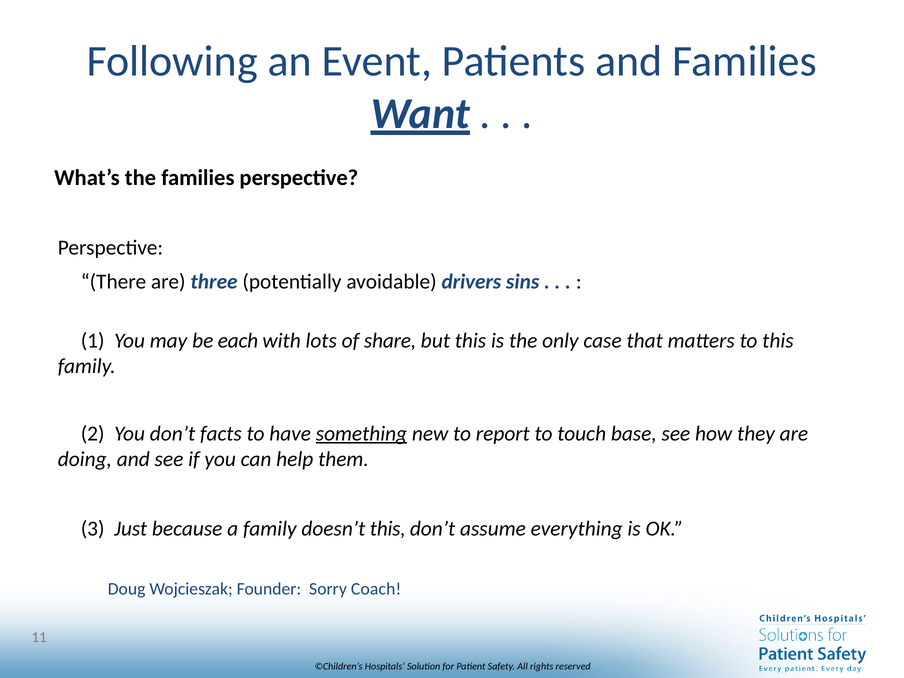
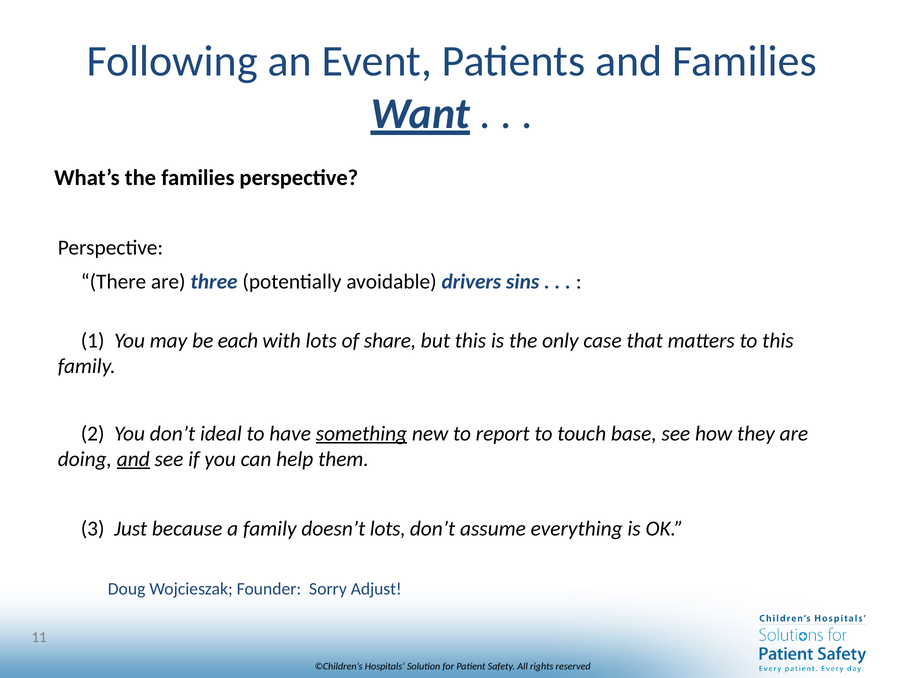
facts: facts -> ideal (221, 434)
and underline: none -> present (133, 459)
doesn’t this: this -> lots (388, 528)
Coach: Coach -> Adjust (376, 589)
